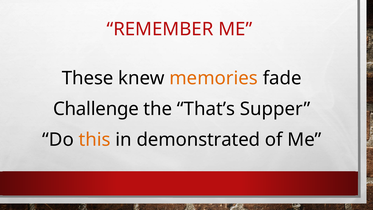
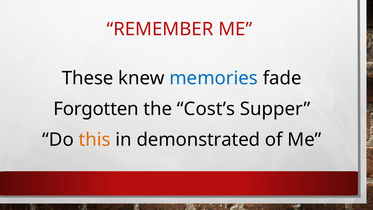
memories colour: orange -> blue (214, 78)
Challenge: Challenge -> Forgotten (96, 109)
That’s: That’s -> Cost’s (206, 109)
